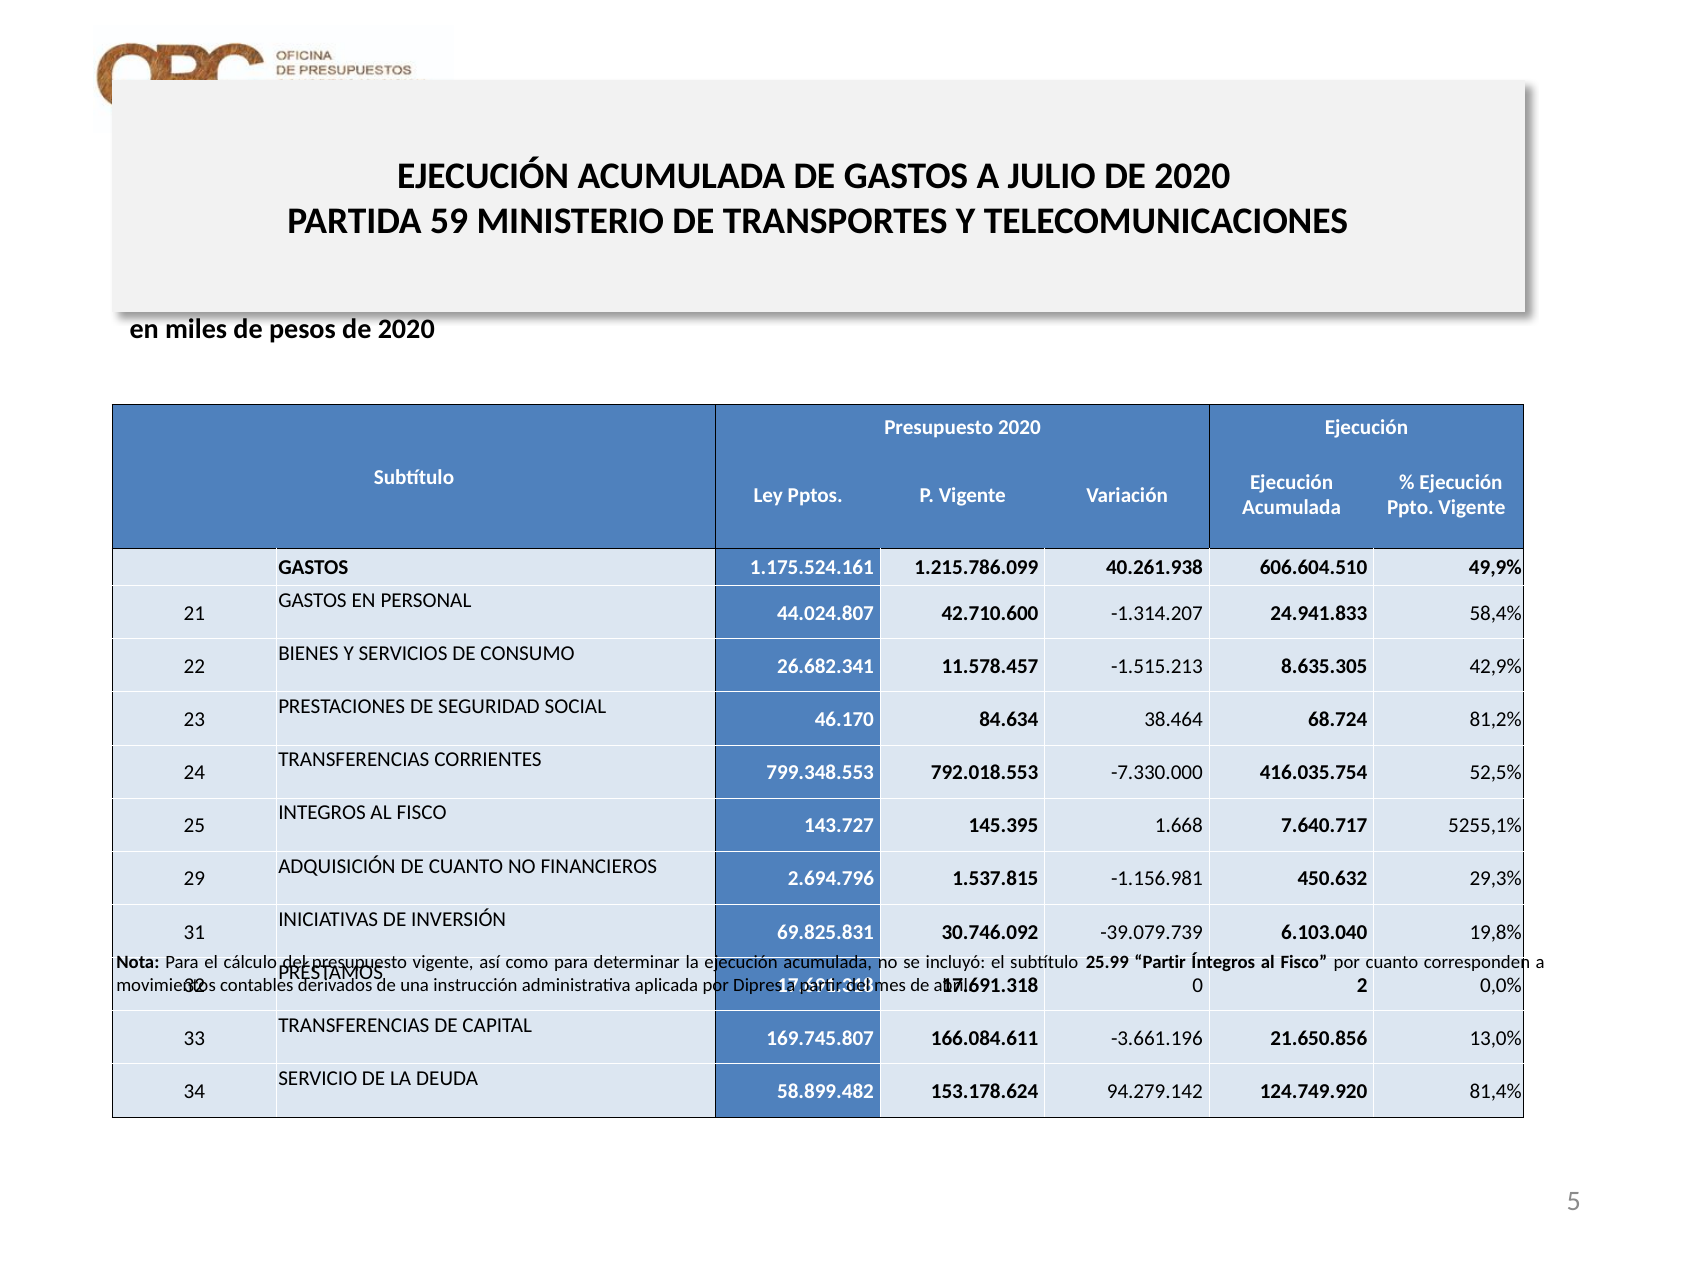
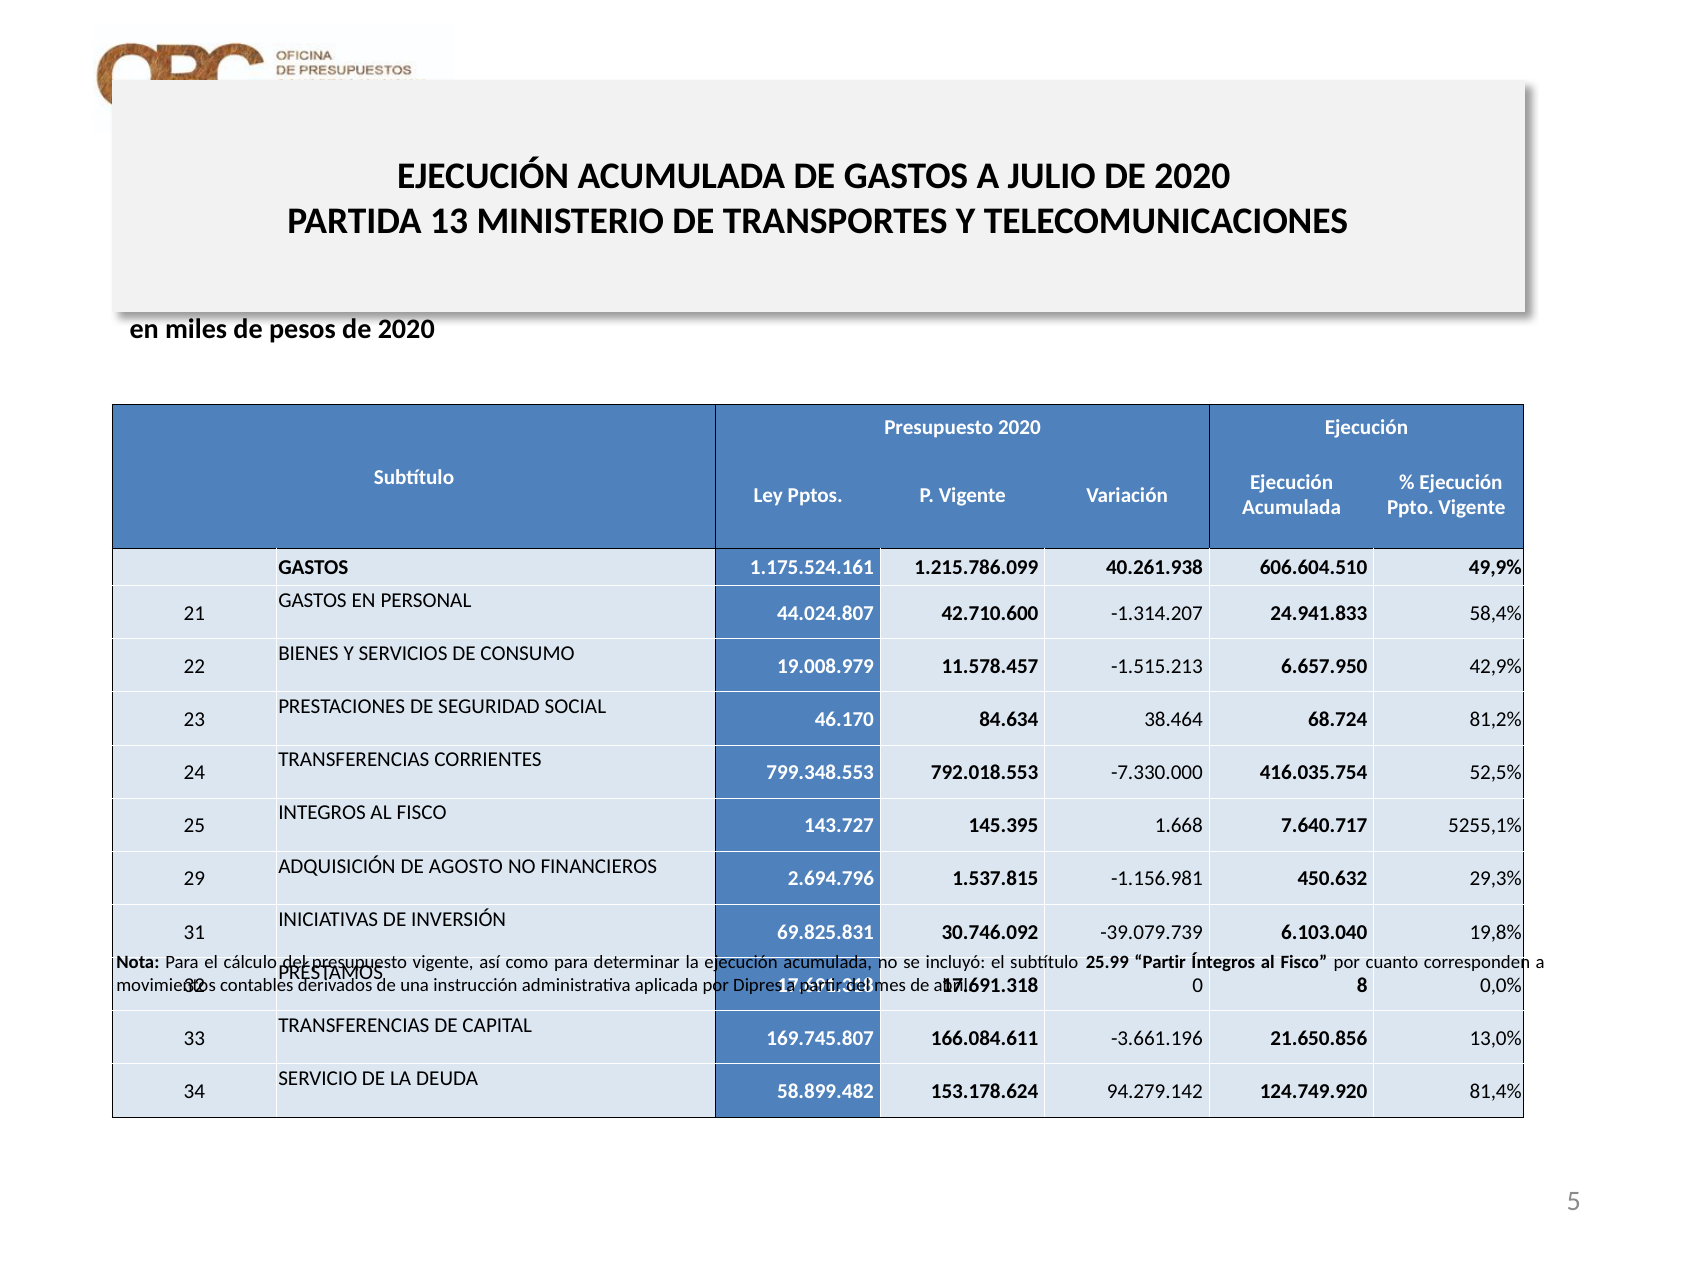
59: 59 -> 13 (449, 221)
26.682.341: 26.682.341 -> 19.008.979 (826, 667)
8.635.305: 8.635.305 -> 6.657.950 (1324, 667)
DE CUANTO: CUANTO -> AGOSTO (466, 866)
2: 2 -> 8 (1362, 986)
